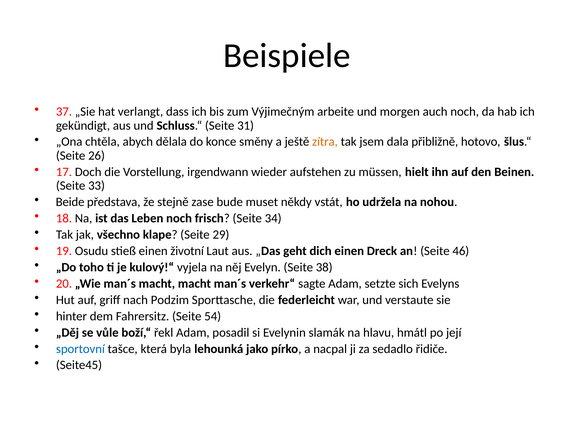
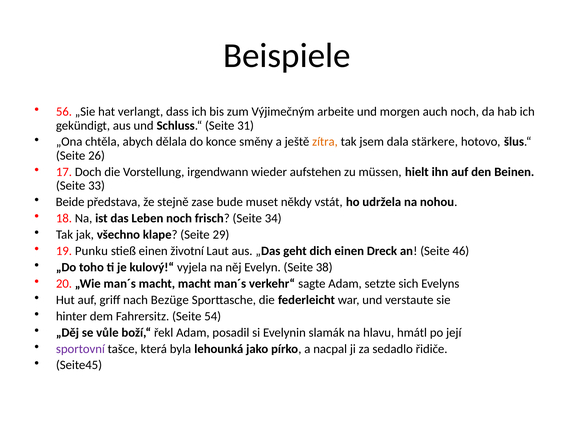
37: 37 -> 56 (64, 112)
přibližně: přibližně -> stärkere (435, 142)
Osudu: Osudu -> Punku (91, 251)
Podzim: Podzim -> Bezüge (170, 300)
sportovní colour: blue -> purple (80, 349)
